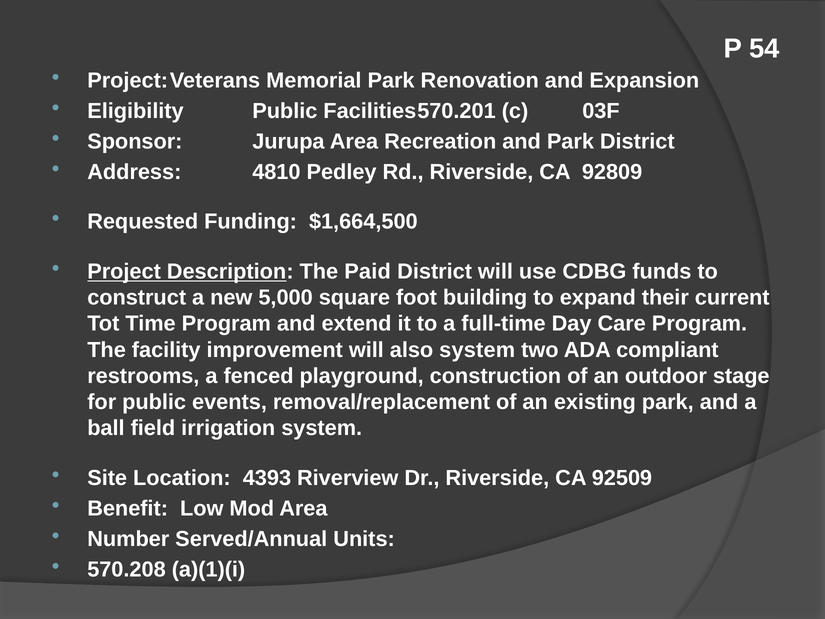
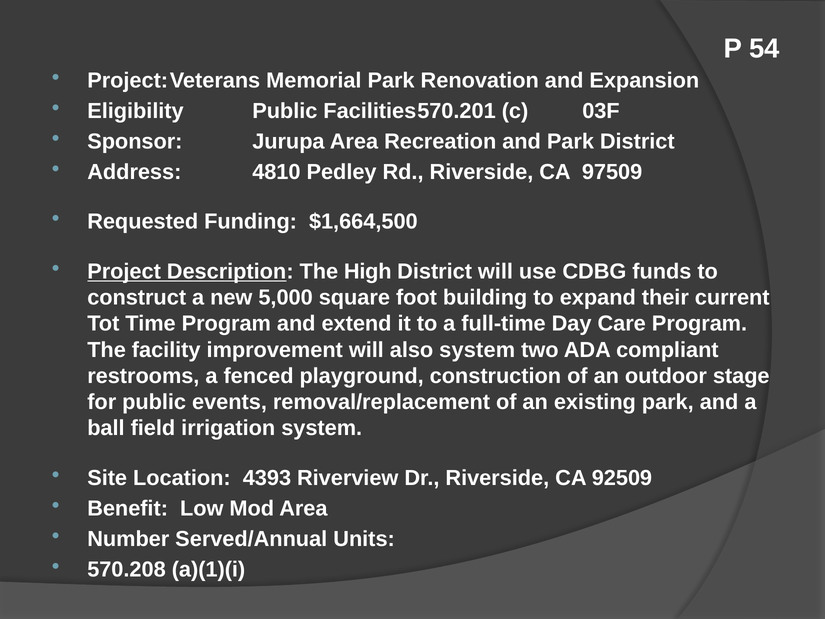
92809: 92809 -> 97509 (612, 172)
Paid: Paid -> High (368, 271)
